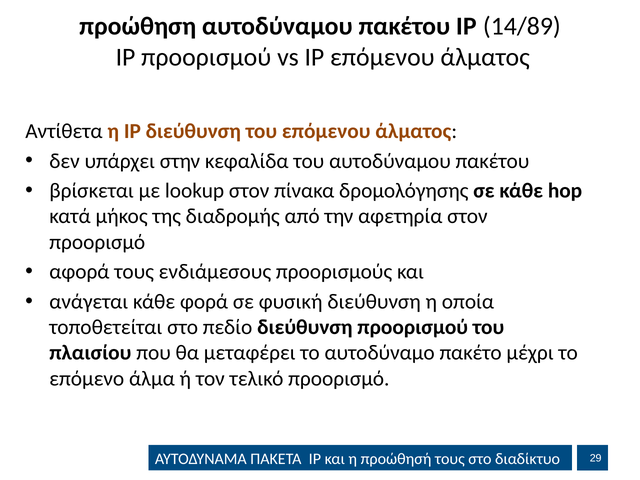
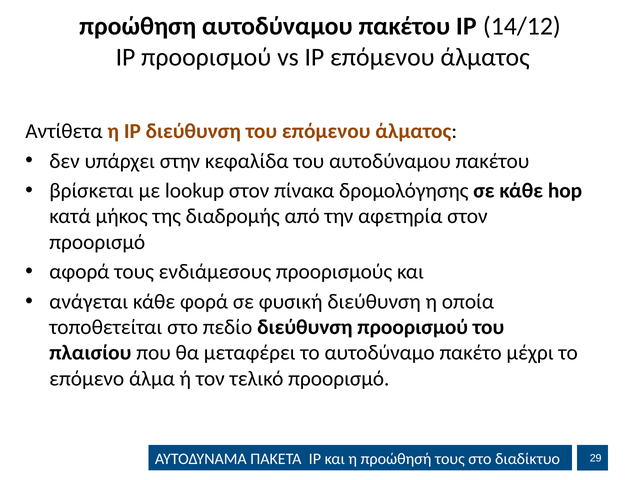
14/89: 14/89 -> 14/12 (522, 26)
